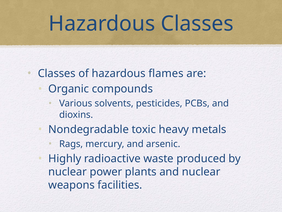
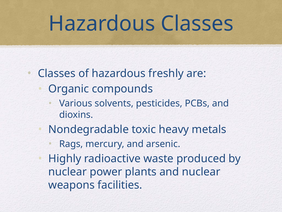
flames: flames -> freshly (166, 73)
